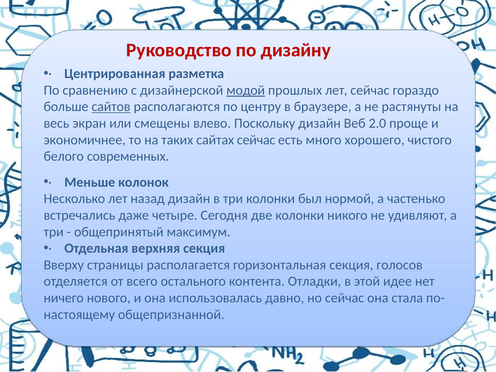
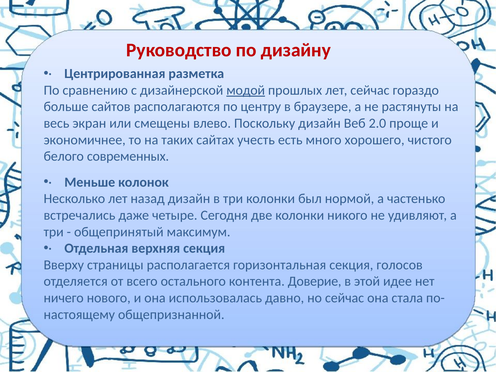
сайтов underline: present -> none (111, 107)
сайтах сейчас: сейчас -> учесть (256, 140)
Отладки: Отладки -> Доверие (315, 281)
